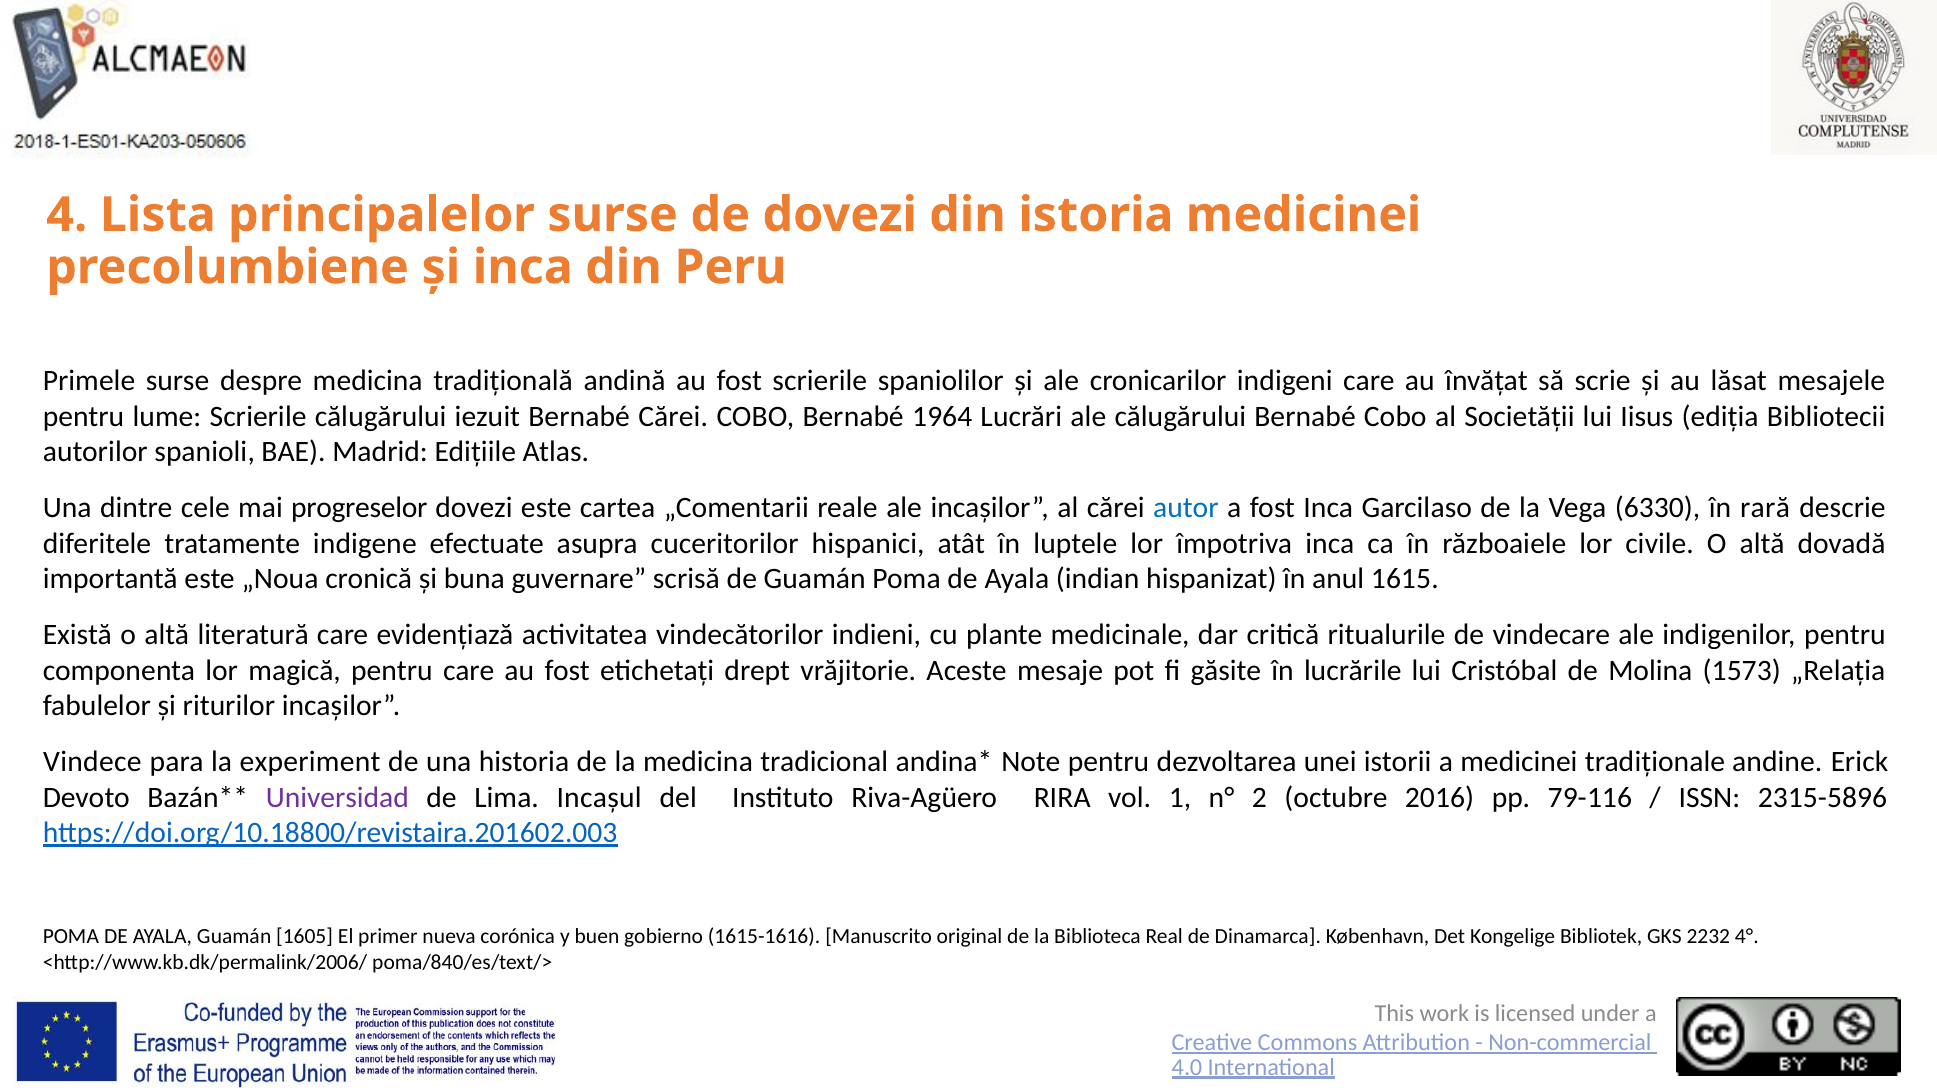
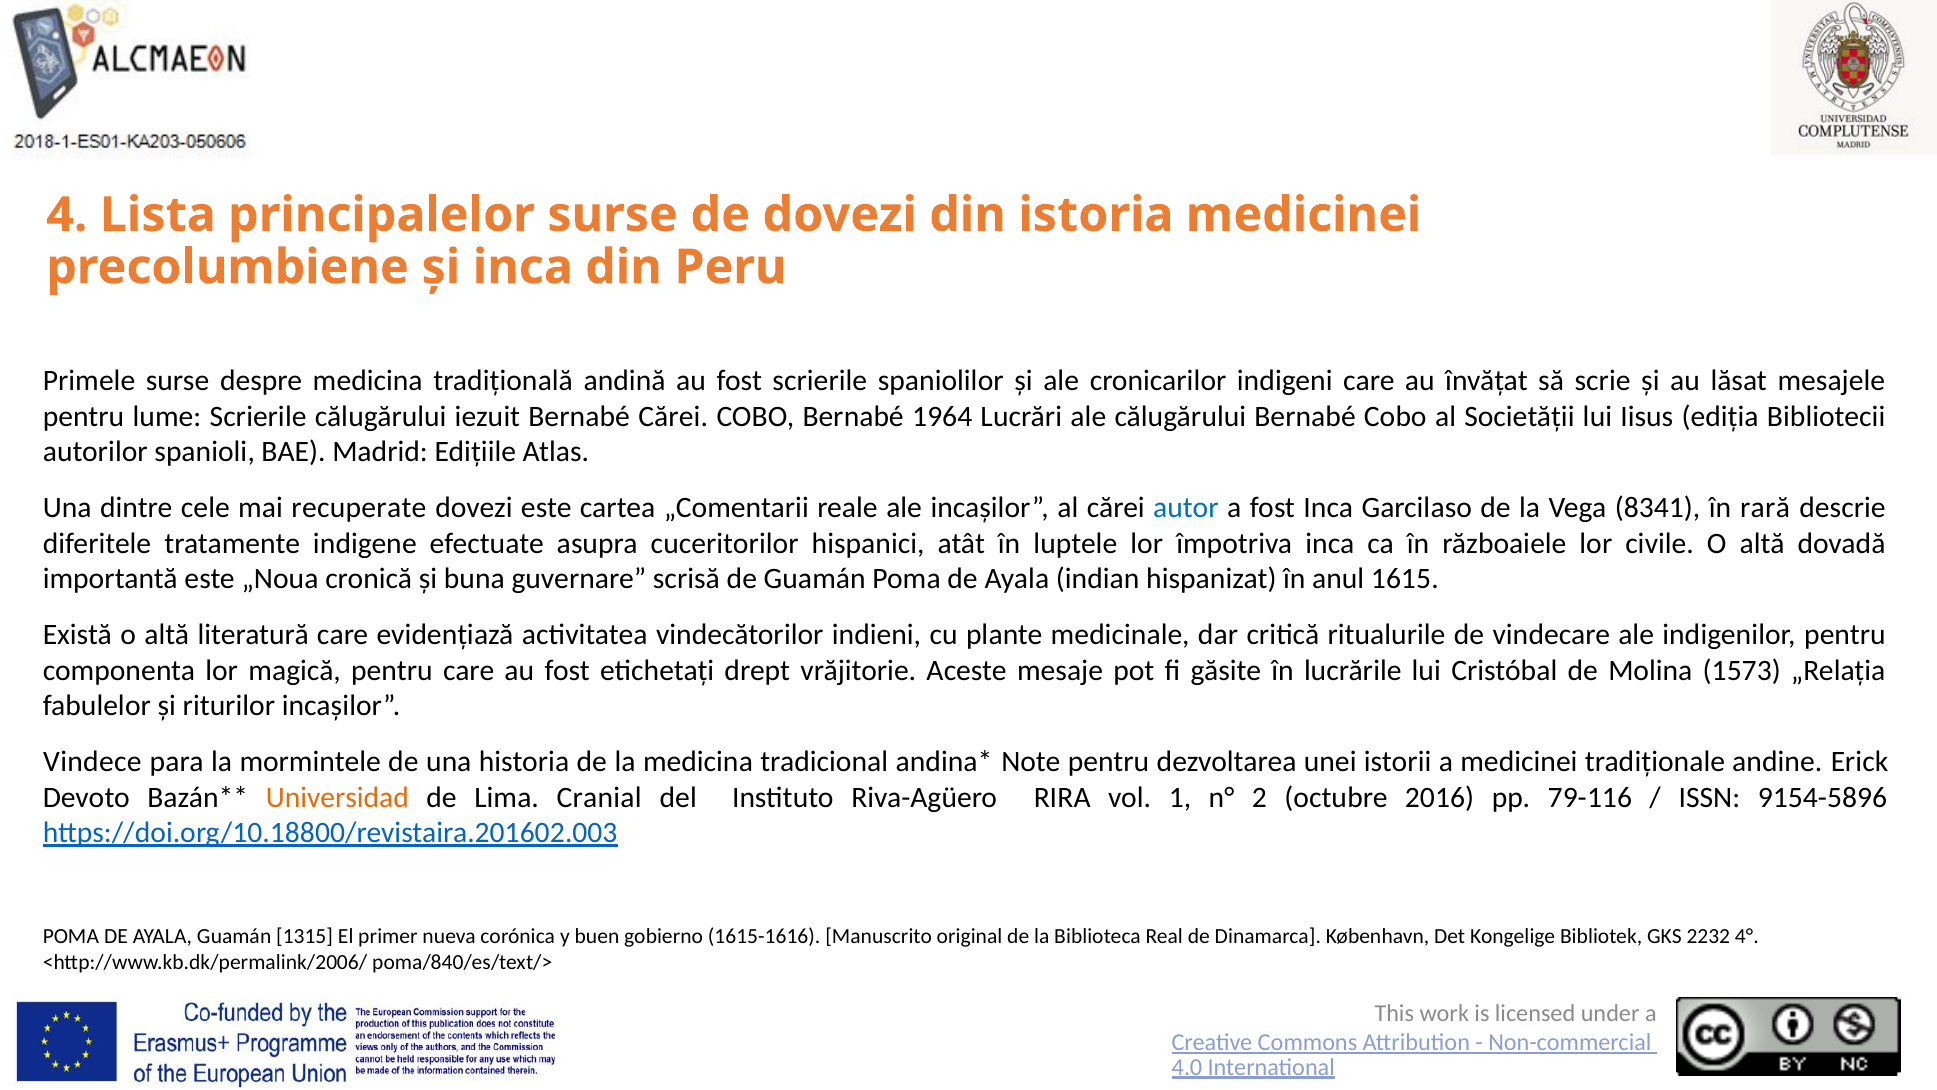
progreselor: progreselor -> recuperate (359, 508)
6330: 6330 -> 8341 (1658, 508)
experiment: experiment -> mormintele (310, 761)
Universidad colour: purple -> orange (337, 797)
Incașul: Incașul -> Cranial (599, 797)
2315-5896: 2315-5896 -> 9154-5896 (1823, 797)
1605: 1605 -> 1315 (305, 936)
